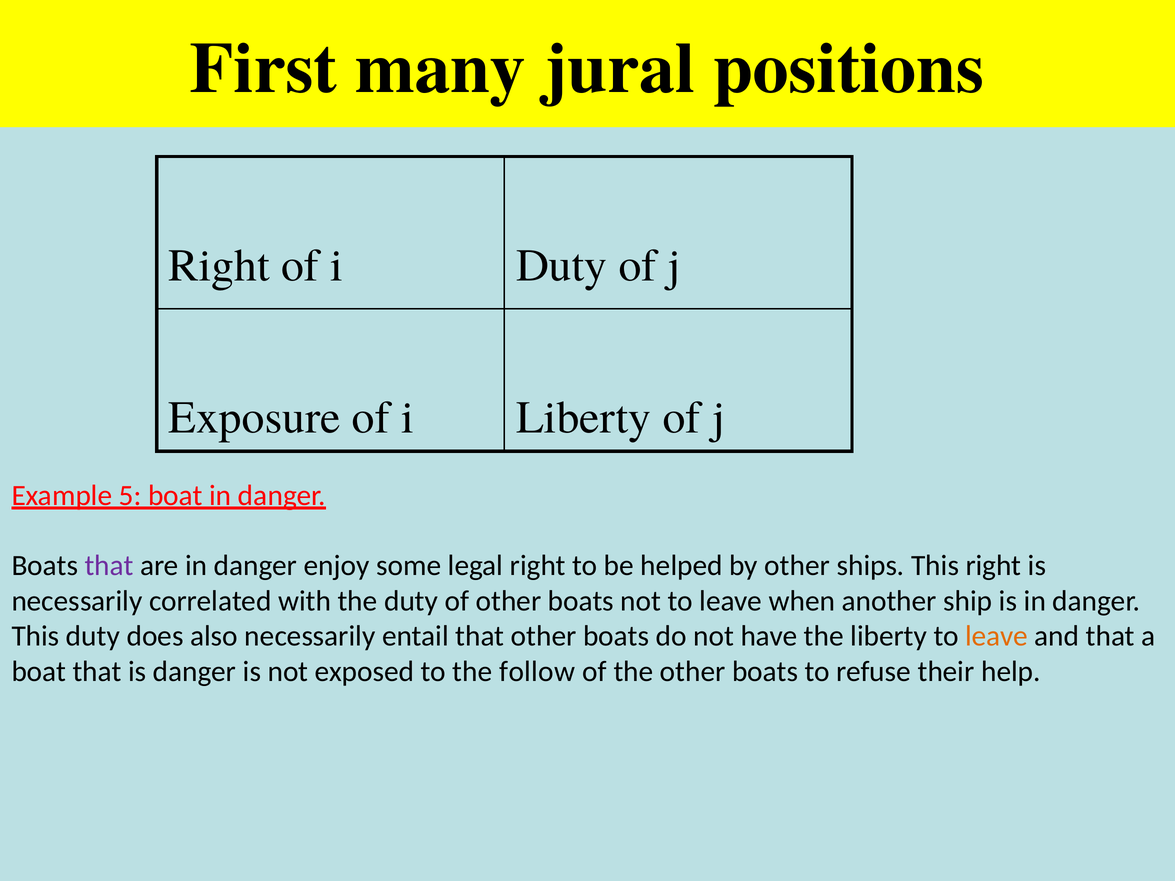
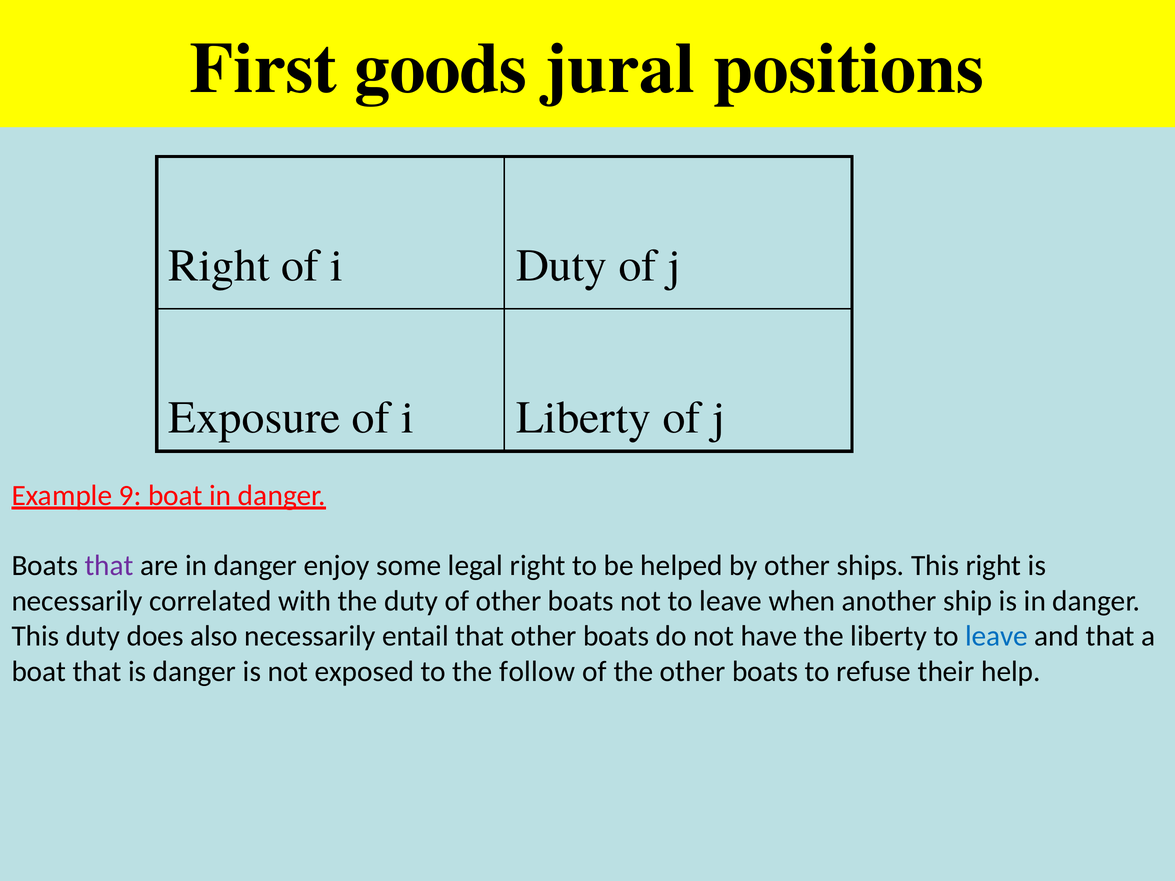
many: many -> goods (441, 69)
5: 5 -> 9 (130, 495)
leave colour: orange -> blue (997, 636)
